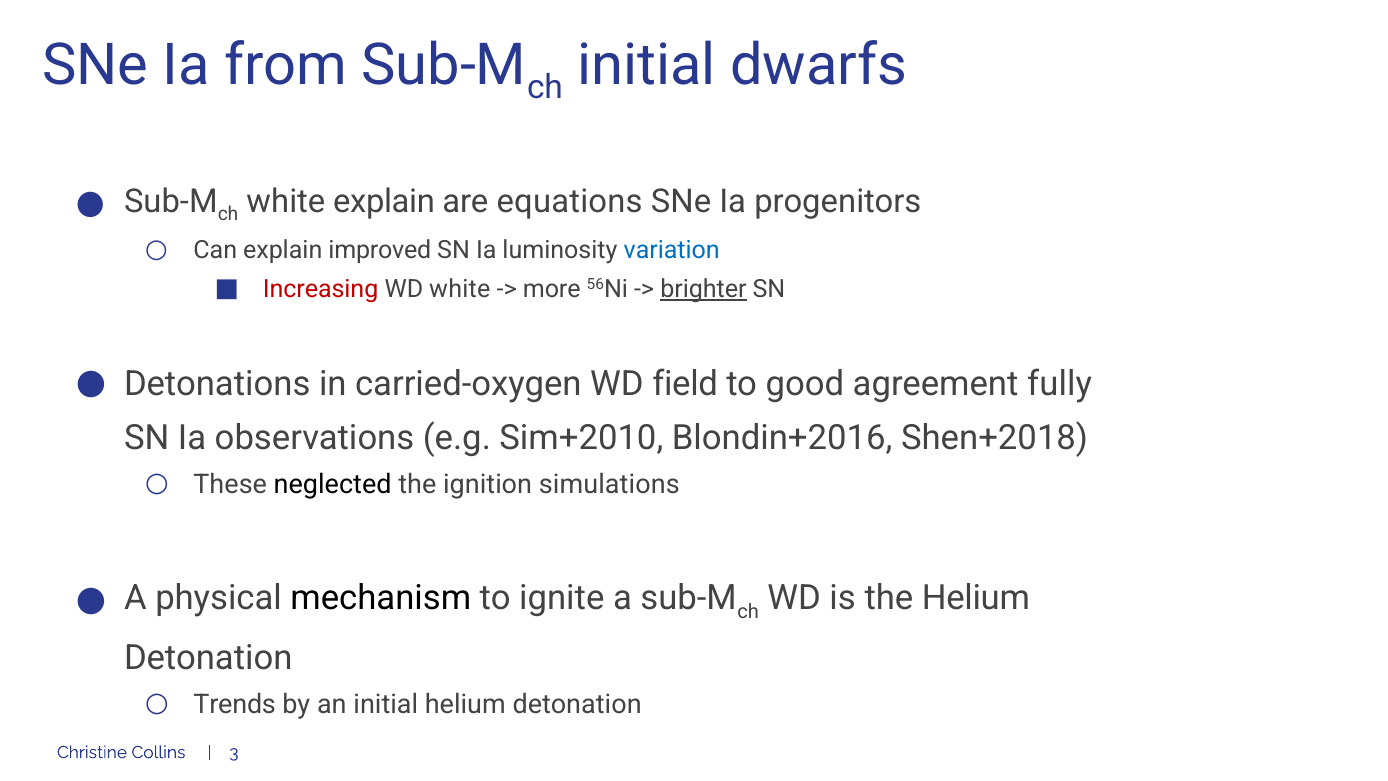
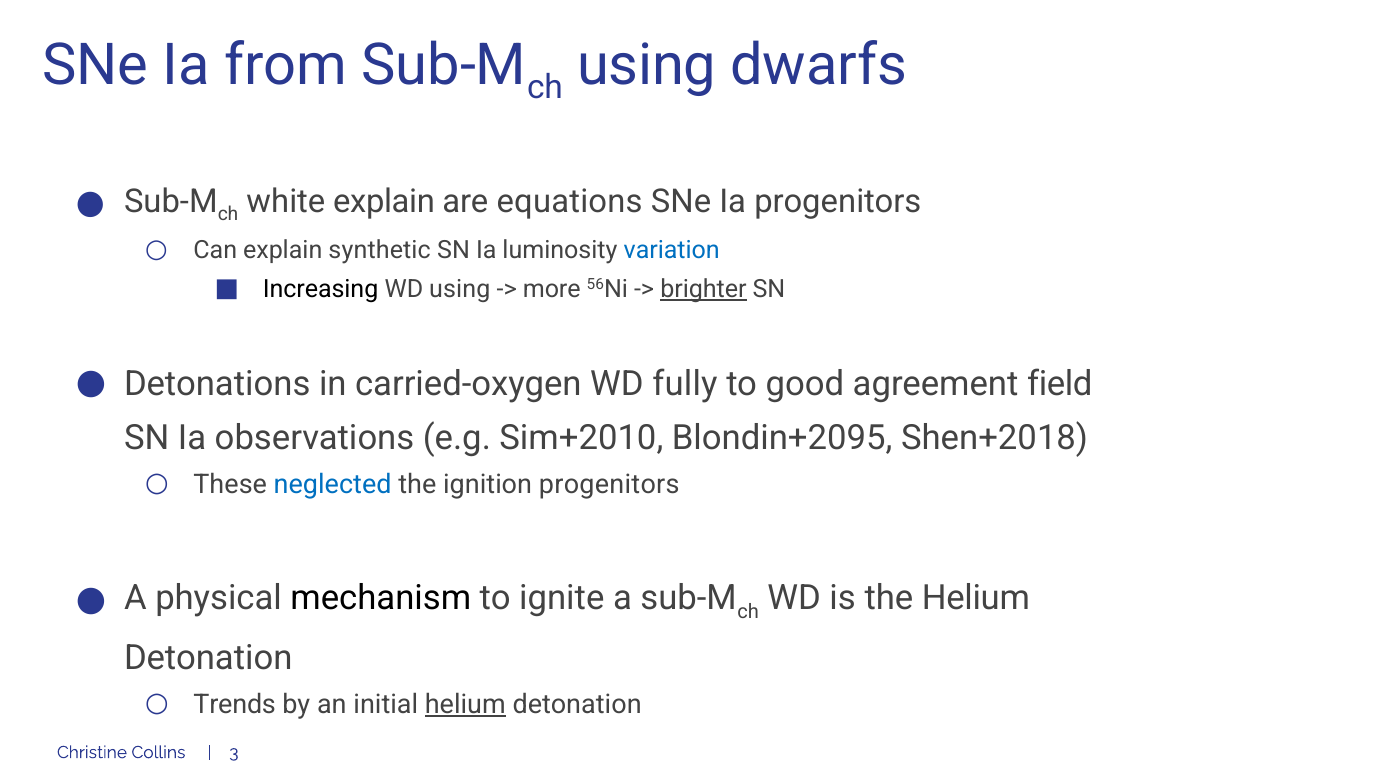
initial: initial -> using (647, 65)
improved: improved -> synthetic (380, 250)
Increasing colour: red -> black (321, 289)
WD white: white -> using (460, 289)
field: field -> fully (685, 384)
fully: fully -> field (1060, 384)
Blondin+2016: Blondin+2016 -> Blondin+2095 (782, 438)
neglected colour: black -> blue (333, 484)
ignition simulations: simulations -> progenitors (609, 484)
helium underline: none -> present (465, 704)
